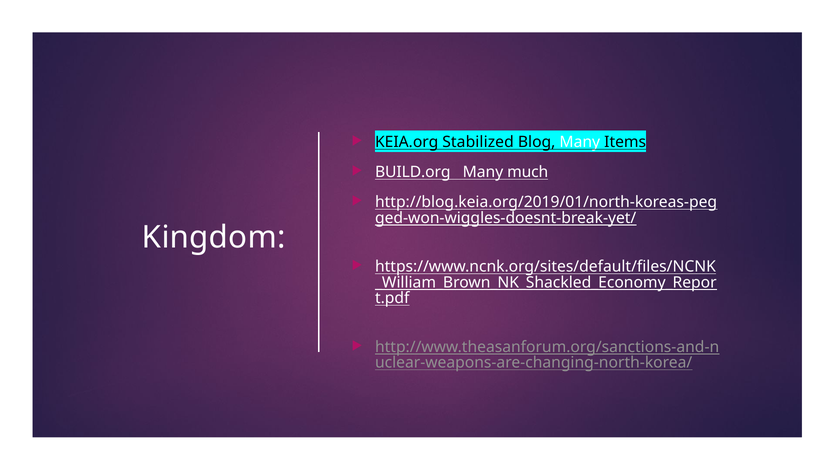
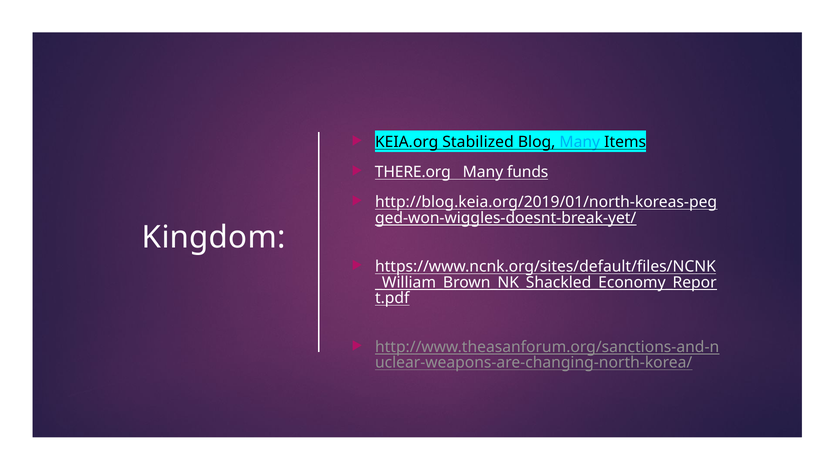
Many colour: white -> light blue (580, 142)
BUILD.org: BUILD.org -> THERE.org (413, 172)
much: much -> funds (528, 172)
